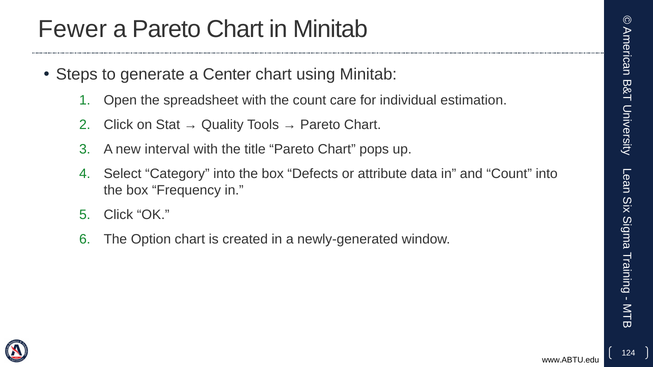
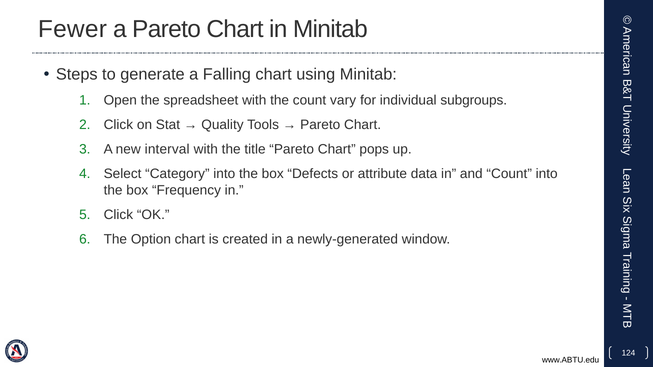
Center: Center -> Falling (227, 75)
care: care -> vary (343, 101)
estimation: estimation -> subgroups (474, 101)
